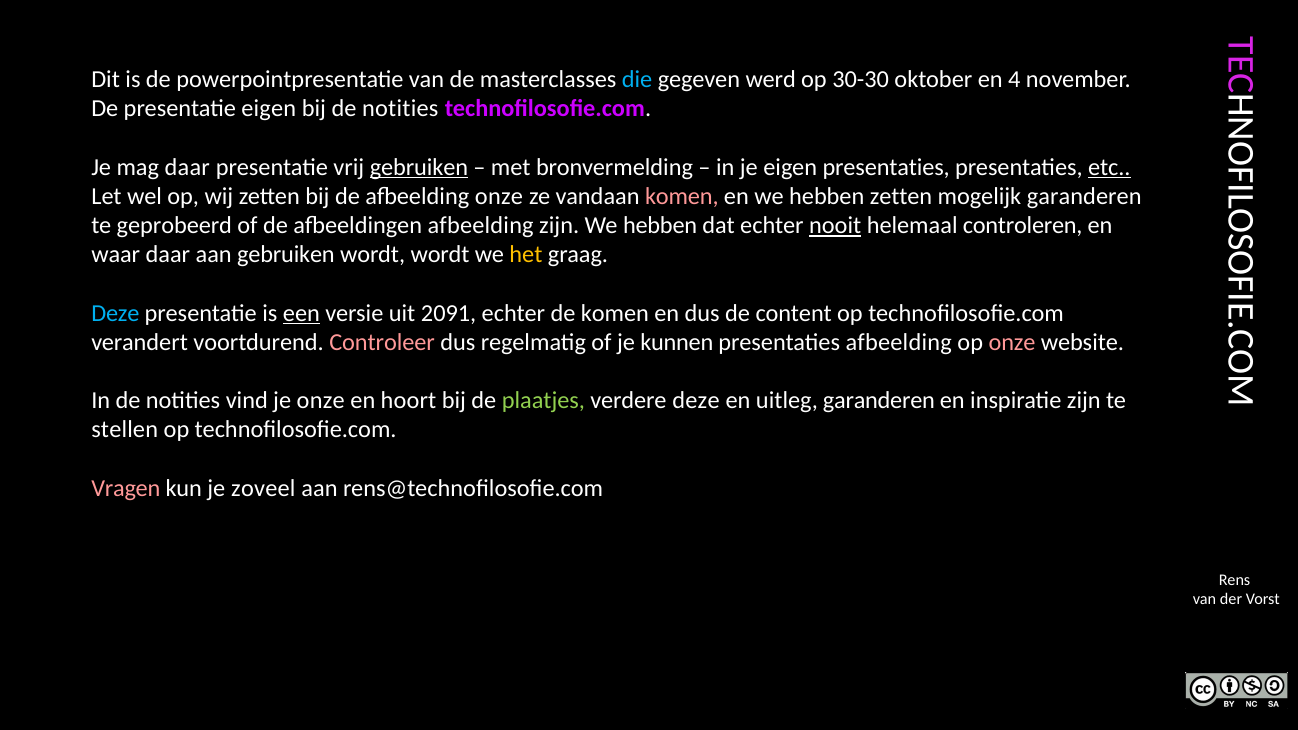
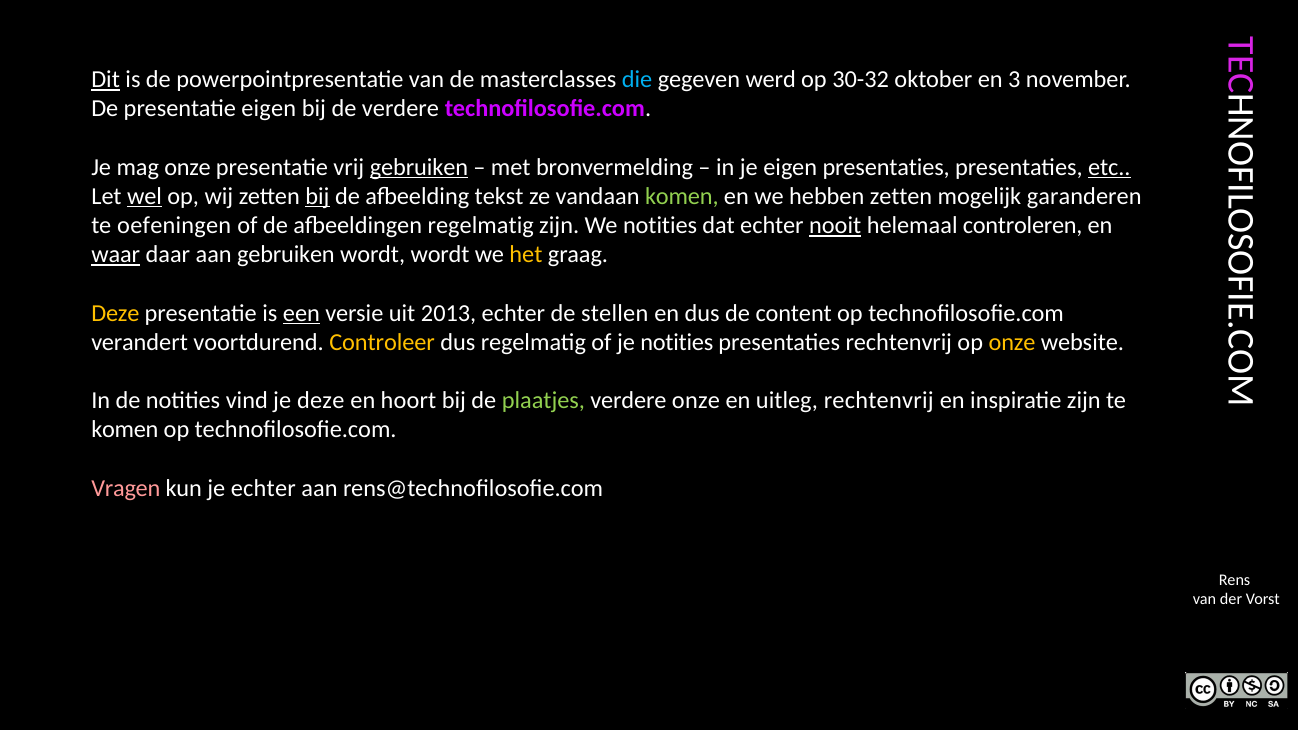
Dit underline: none -> present (106, 79)
30-30: 30-30 -> 30-32 (861, 79)
4: 4 -> 3 (1014, 79)
bij de notities: notities -> verdere (400, 109)
mag daar: daar -> onze (188, 167)
wel underline: none -> present (145, 196)
bij underline: none -> present (317, 196)
afbeelding onze: onze -> tekst (499, 196)
komen colour: pink -> light green (682, 196)
geprobeerd: geprobeerd -> oefeningen (174, 225)
afbeeldingen afbeelding: afbeelding -> regelmatig (481, 225)
zijn We hebben: hebben -> notities (660, 225)
waar underline: none -> present (116, 255)
Deze colour: light blue -> yellow (115, 313)
2091: 2091 -> 2013 (449, 313)
de komen: komen -> stellen (615, 313)
Controleer colour: pink -> yellow (382, 342)
je kunnen: kunnen -> notities (677, 342)
presentaties afbeelding: afbeelding -> rechtenvrij (899, 342)
onze colour: pink -> yellow (1012, 342)
je onze: onze -> deze (321, 401)
verdere deze: deze -> onze (696, 401)
uitleg garanderen: garanderen -> rechtenvrij (879, 401)
stellen: stellen -> komen (125, 430)
je zoveel: zoveel -> echter (263, 488)
